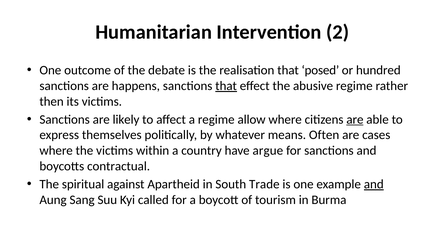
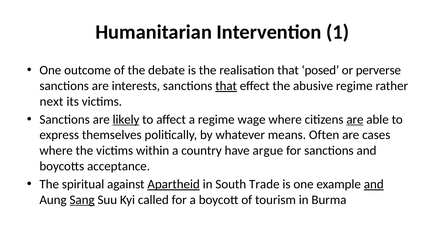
2: 2 -> 1 (338, 32)
hundred: hundred -> perverse (378, 70)
happens: happens -> interests (136, 86)
then: then -> next (51, 102)
likely underline: none -> present (126, 120)
allow: allow -> wage (252, 120)
contractual: contractual -> acceptance (119, 166)
Apartheid underline: none -> present (174, 184)
Sang underline: none -> present (82, 200)
